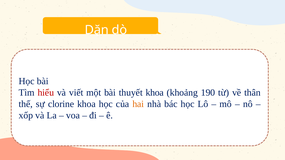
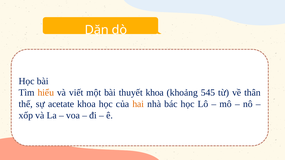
hiểu colour: red -> orange (46, 93)
190: 190 -> 545 (208, 93)
clorine: clorine -> acetate (61, 104)
